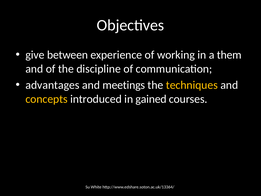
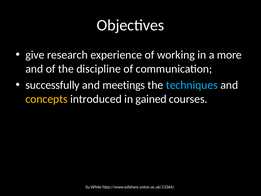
between: between -> research (67, 55)
them: them -> more (229, 55)
advantages: advantages -> successfully (53, 85)
techniques colour: yellow -> light blue (192, 85)
